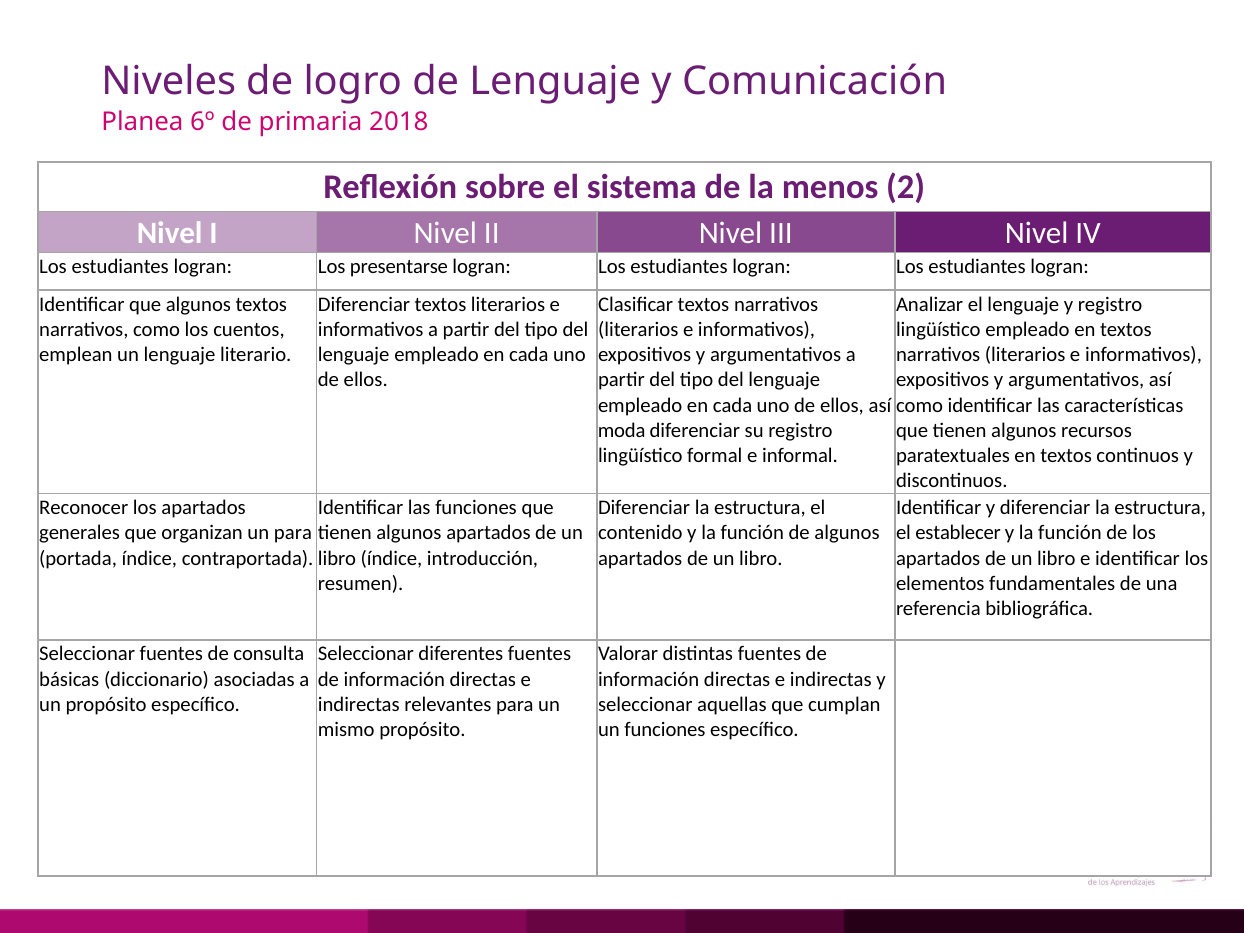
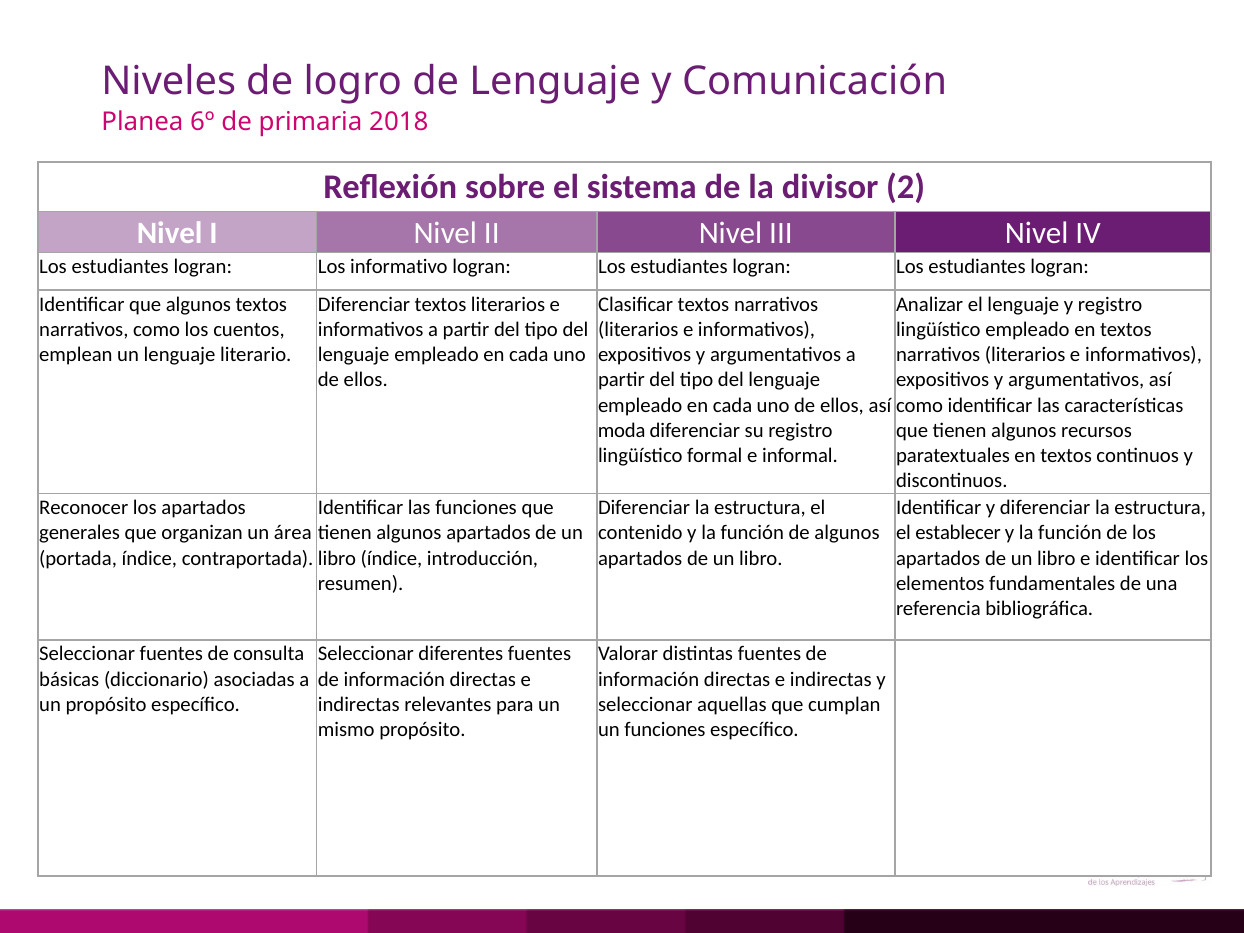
menos: menos -> divisor (830, 187)
presentarse: presentarse -> informativo (399, 266)
un para: para -> área (293, 533)
